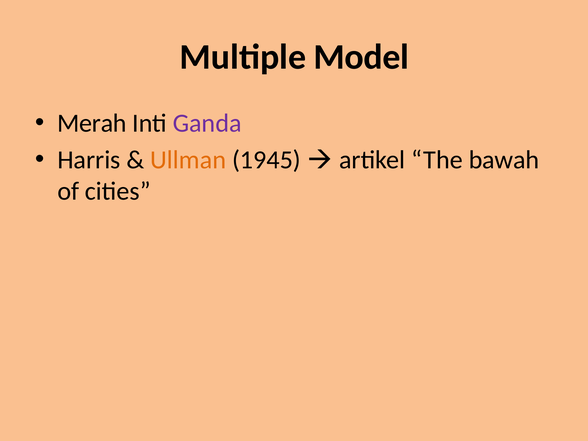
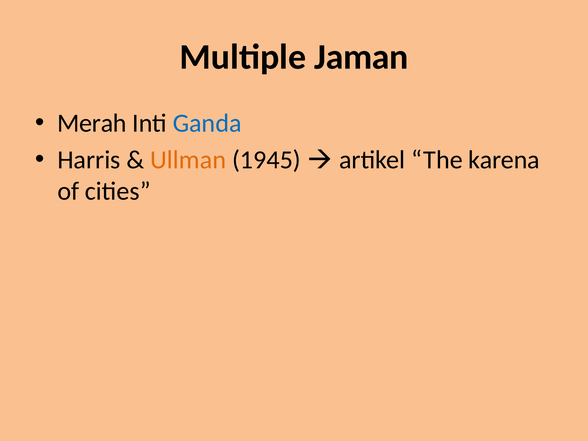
Model: Model -> Jaman (361, 57)
Ganda colour: purple -> blue (207, 123)
bawah: bawah -> karena (504, 160)
